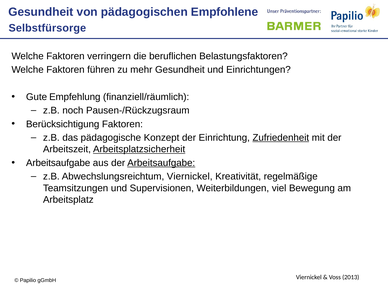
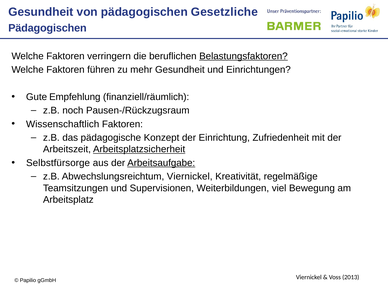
Empfohlene: Empfohlene -> Gesetzliche (224, 12)
Selbstfürsorge: Selbstfürsorge -> Pädagogischen (47, 28)
Belastungsfaktoren underline: none -> present (243, 56)
Berücksichtigung: Berücksichtigung -> Wissenschaftlich (63, 124)
Zufriedenheit underline: present -> none (281, 138)
Arbeitsaufgabe: Arbeitsaufgabe -> Selbstfürsorge (58, 163)
